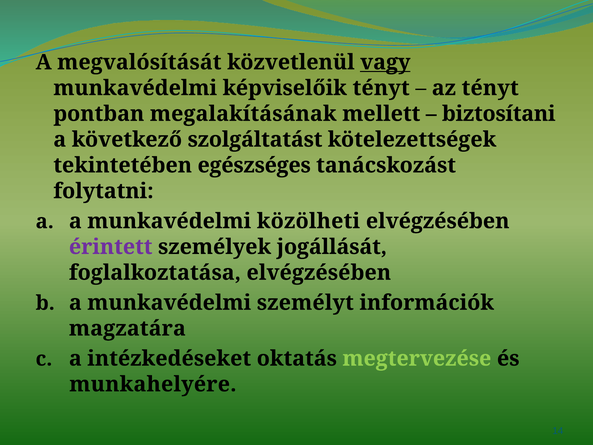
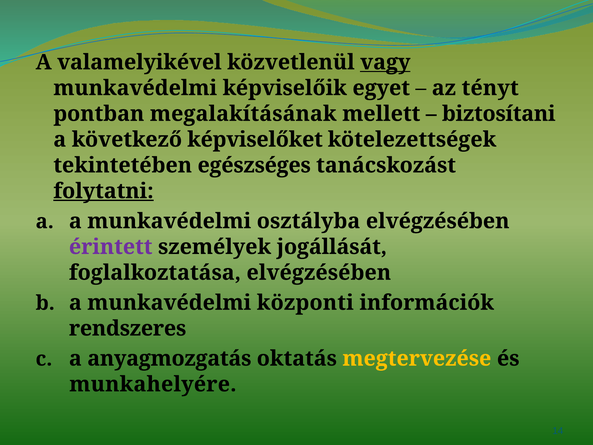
megvalósítását: megvalósítását -> valamelyikével (139, 62)
képviselőik tényt: tényt -> egyet (381, 88)
szolgáltatást: szolgáltatást -> képviselőket (255, 140)
folytatni underline: none -> present (104, 191)
közölheti: közölheti -> osztályba (308, 221)
személyt: személyt -> központi (305, 303)
magzatára: magzatára -> rendszeres (128, 328)
intézkedéseket: intézkedéseket -> anyagmozgatás (169, 358)
megtervezése colour: light green -> yellow (417, 358)
